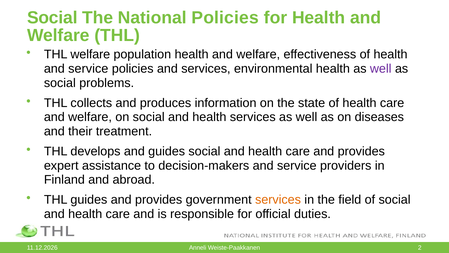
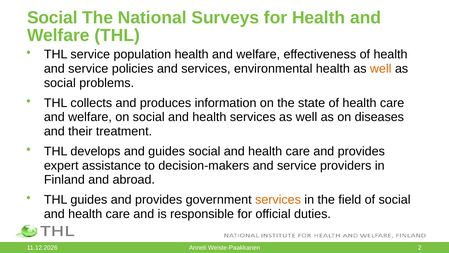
National Policies: Policies -> Surveys (225, 18)
THL welfare: welfare -> service (90, 54)
well colour: purple -> orange (381, 69)
